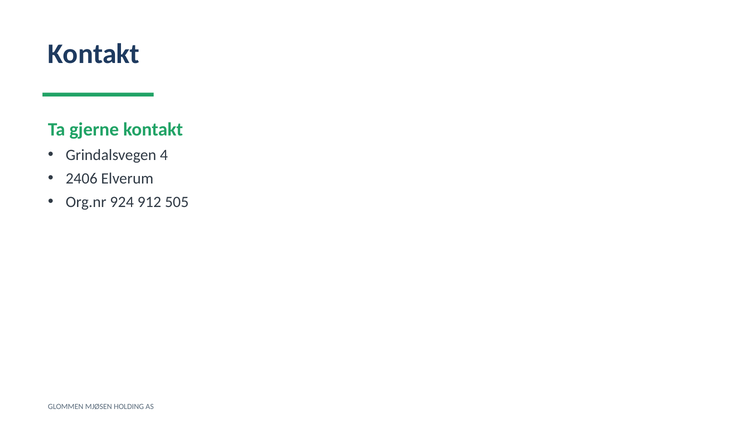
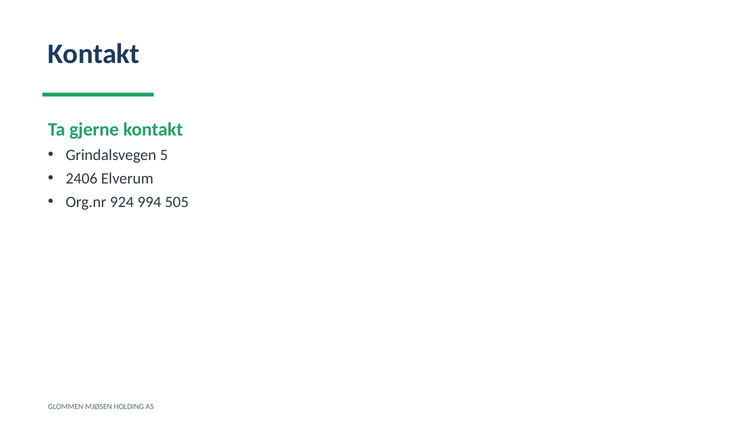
4: 4 -> 5 (164, 155)
912: 912 -> 994 (149, 202)
